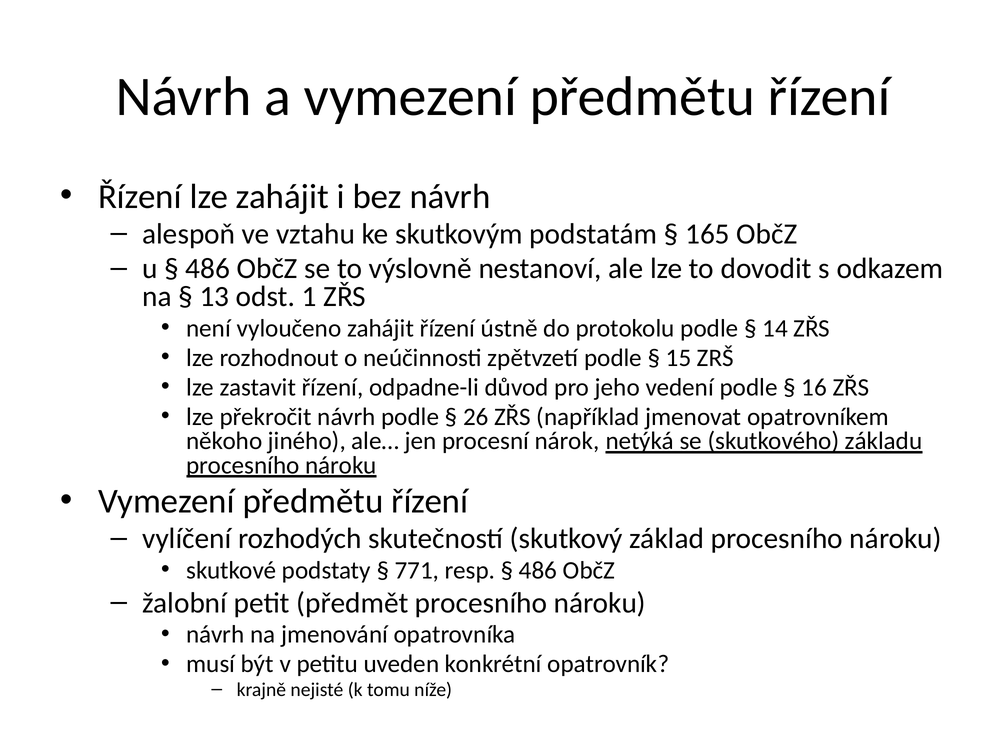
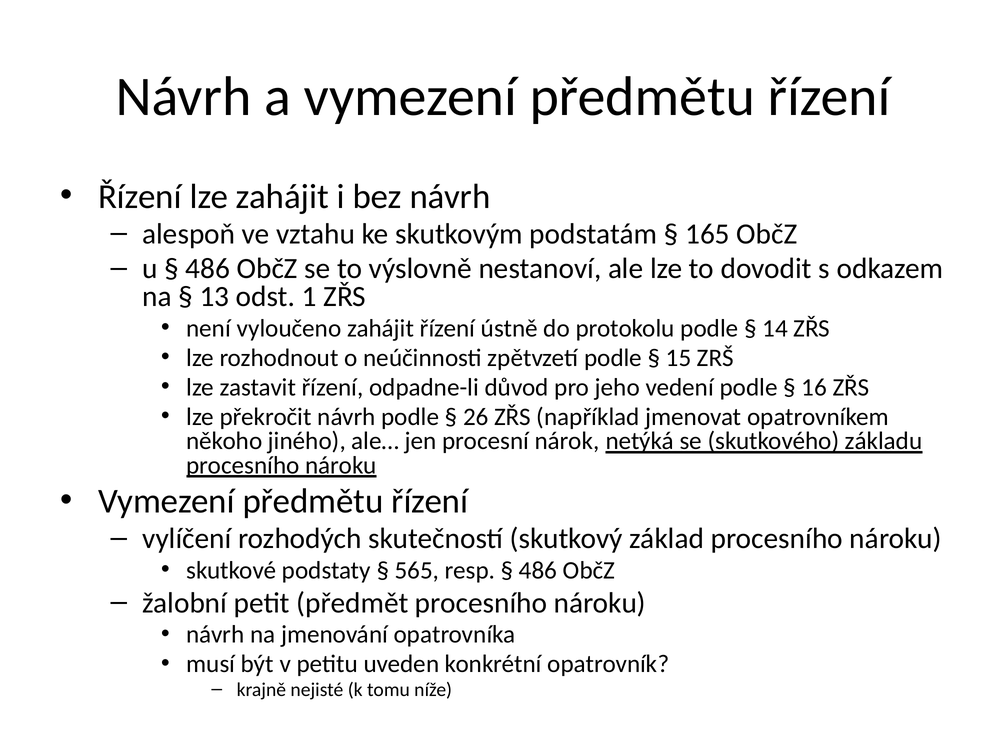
771: 771 -> 565 (417, 571)
